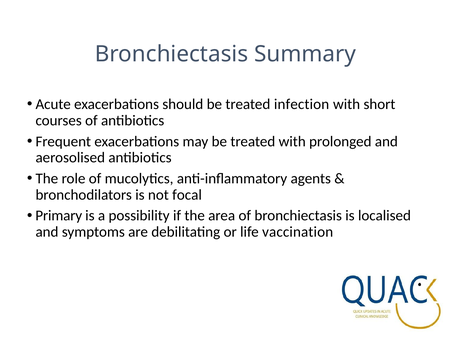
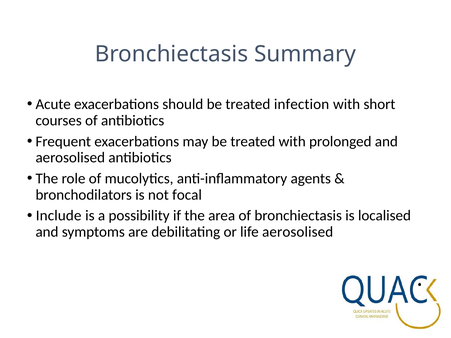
Primary: Primary -> Include (59, 216)
life vaccination: vaccination -> aerosolised (298, 232)
